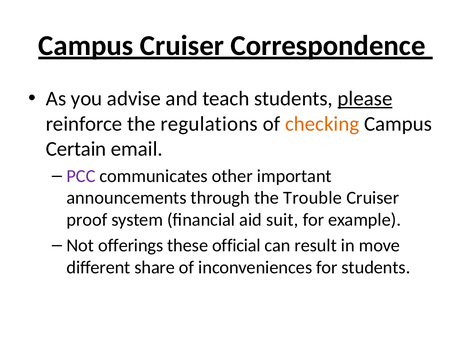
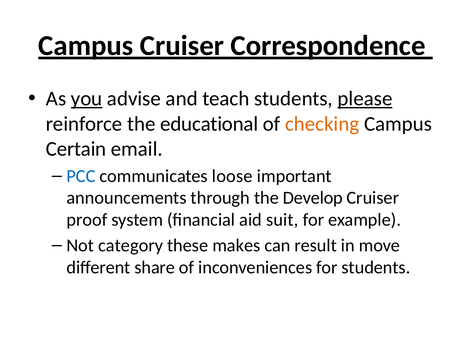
you underline: none -> present (87, 99)
regulations: regulations -> educational (209, 124)
PCC colour: purple -> blue (81, 176)
other: other -> loose (232, 176)
Trouble: Trouble -> Develop (313, 198)
offerings: offerings -> category (131, 246)
official: official -> makes (236, 246)
